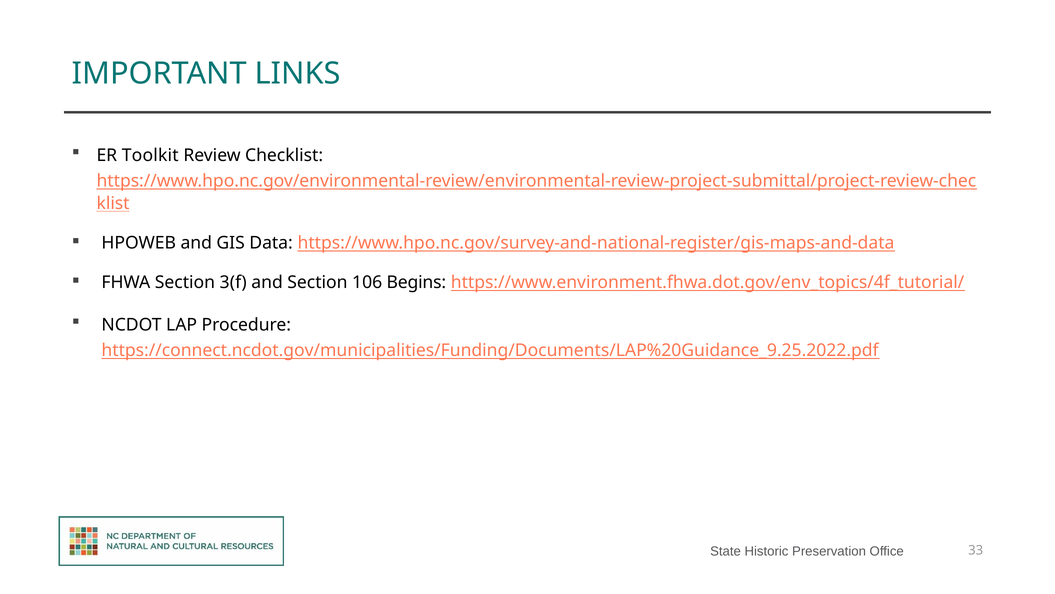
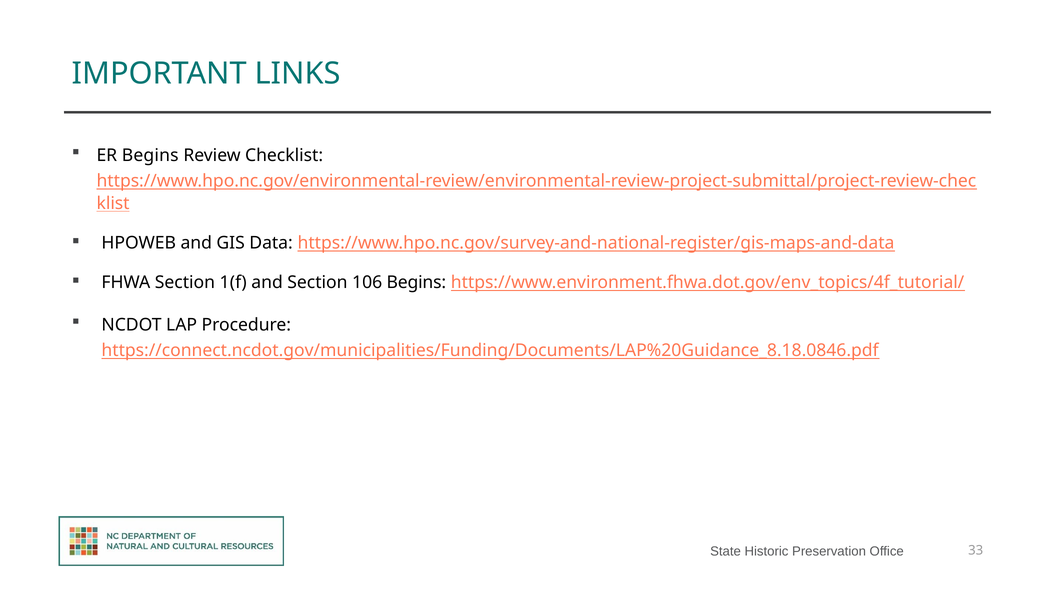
ER Toolkit: Toolkit -> Begins (150, 155)
3(f: 3(f -> 1(f (233, 282)
https://connect.ncdot.gov/municipalities/Funding/Documents/LAP%20Guidance_9.25.2022.pdf: https://connect.ncdot.gov/municipalities/Funding/Documents/LAP%20Guidance_9.25.2022.pdf -> https://connect.ncdot.gov/municipalities/Funding/Documents/LAP%20Guidance_8.18.0846.pdf (490, 350)
